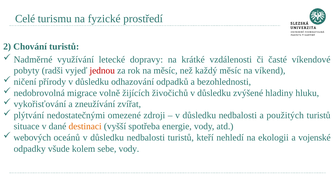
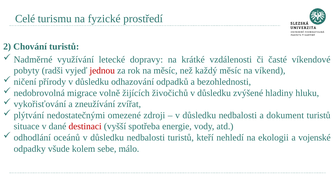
použitých: použitých -> dokument (285, 115)
destinaci colour: orange -> red (85, 126)
webových: webových -> odhodlání (32, 137)
sebe vody: vody -> málo (129, 149)
